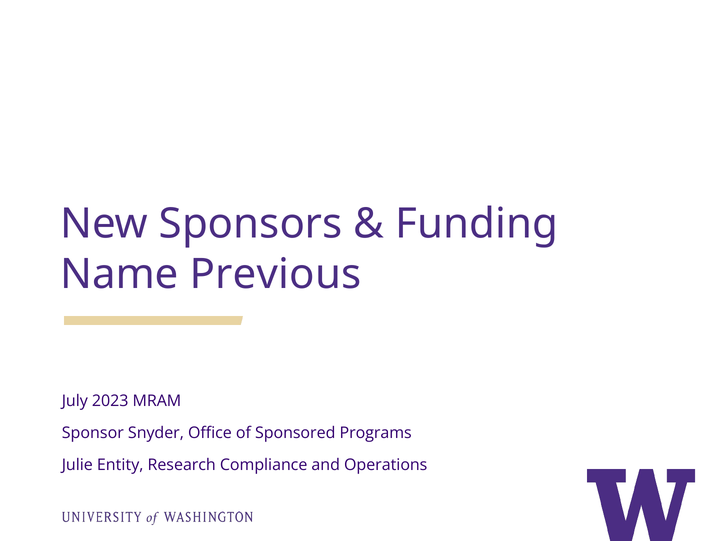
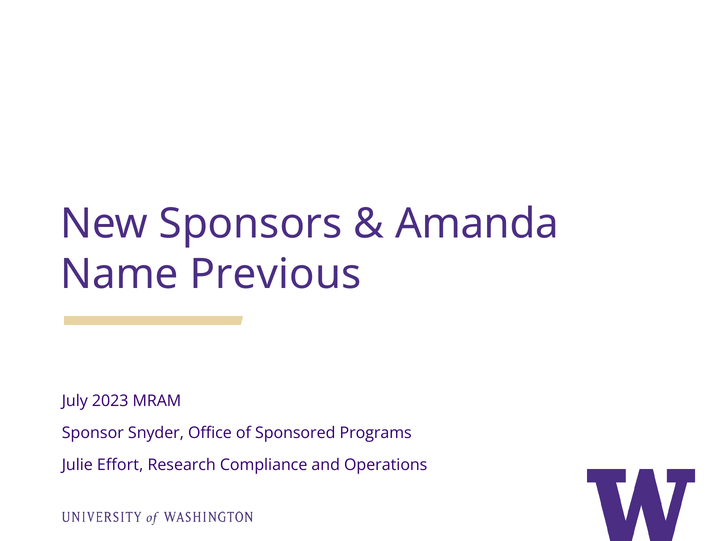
Funding: Funding -> Amanda (477, 224)
Entity: Entity -> Effort (120, 465)
